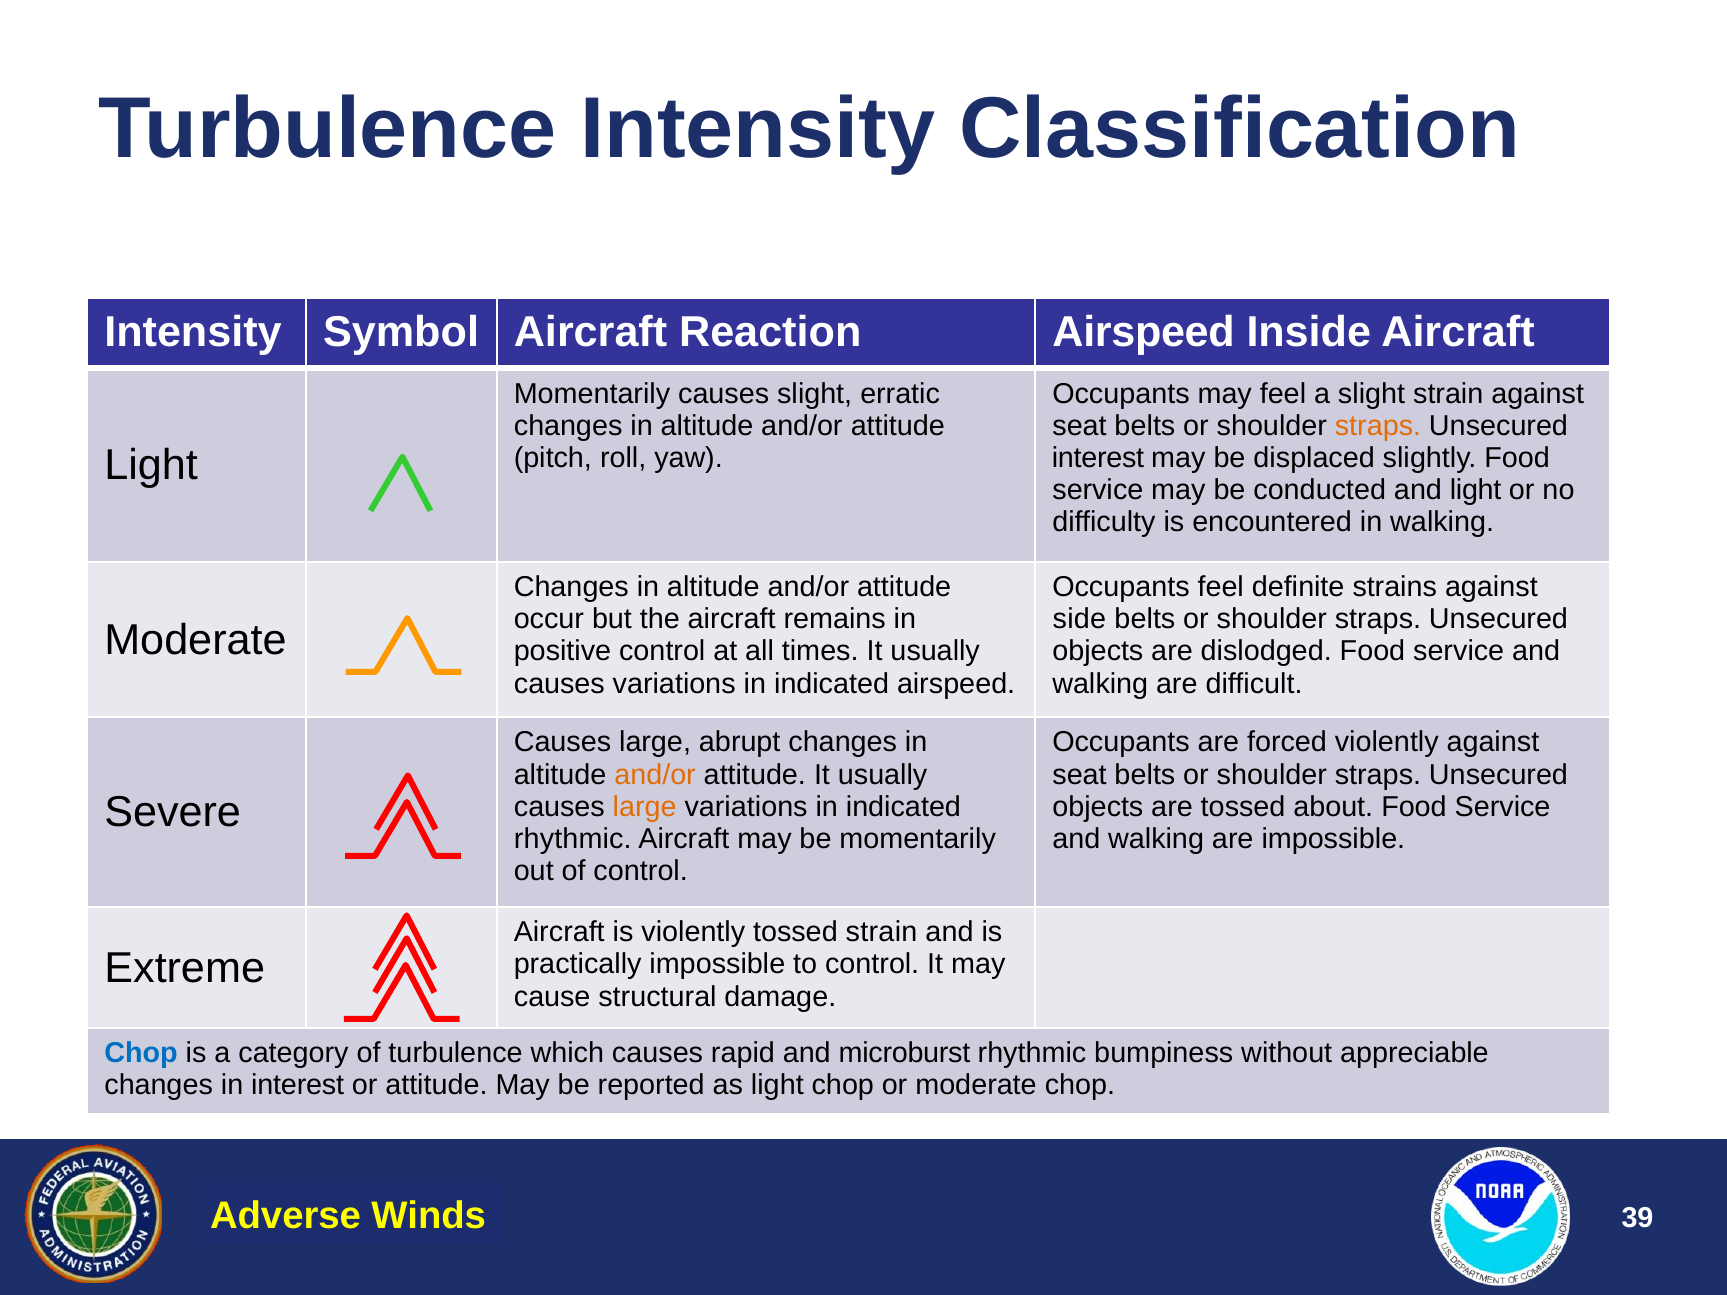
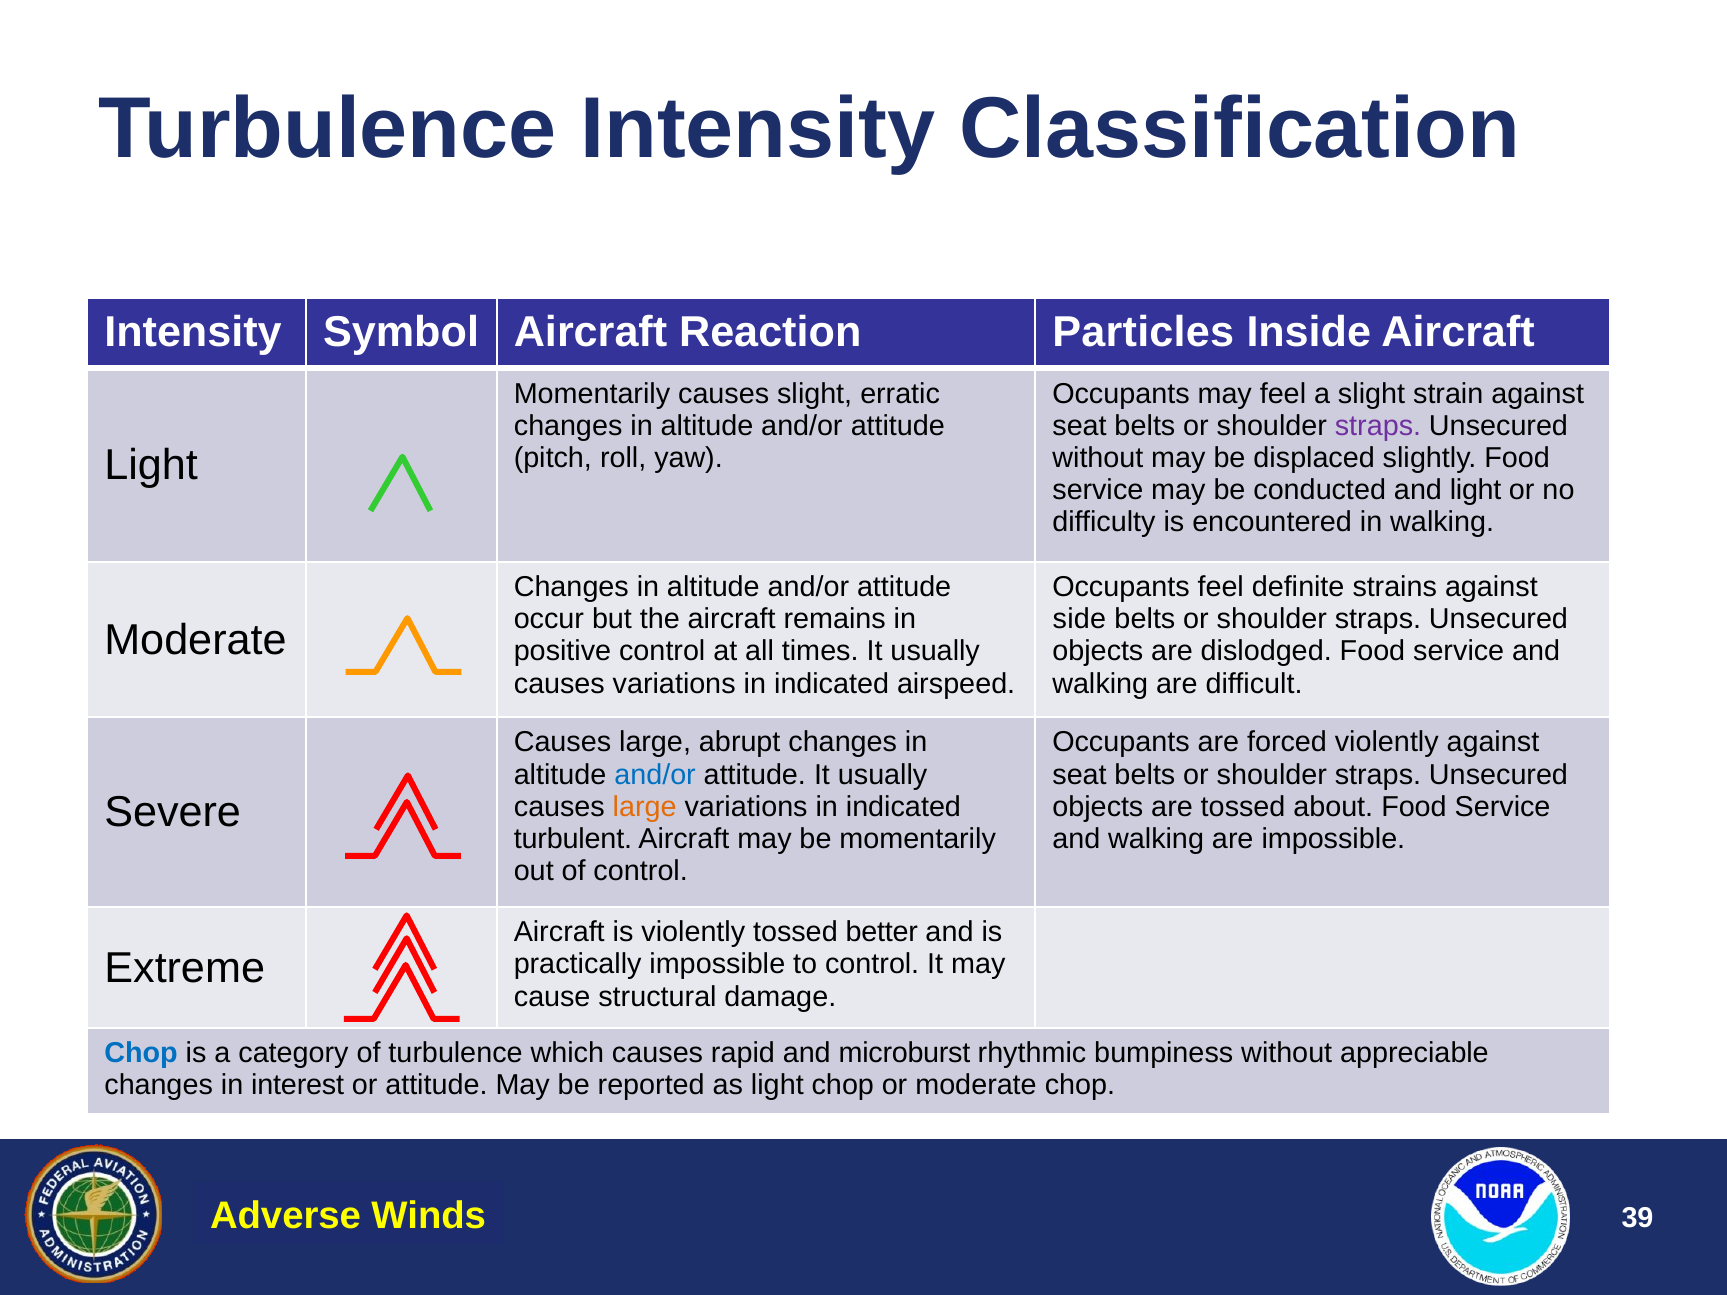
Reaction Airspeed: Airspeed -> Particles (1143, 332)
straps colour: orange -> purple (1378, 426)
interest: interest -> without (1098, 458)
and/or colour: orange -> blue (655, 775)
rhythmic: rhythmic -> turbulent (573, 839)
tossed strain: strain -> better (882, 932)
